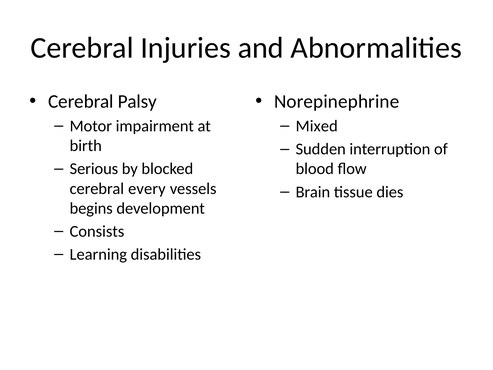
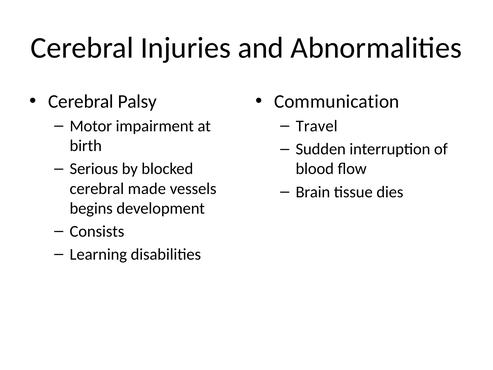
Norepinephrine: Norepinephrine -> Communication (337, 102)
Mixed: Mixed -> Travel (317, 126)
every: every -> made (147, 188)
